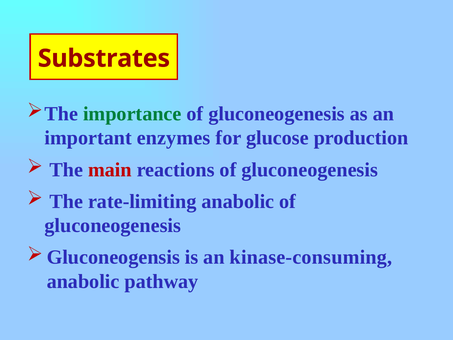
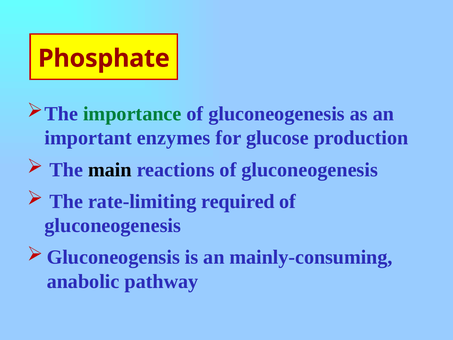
Substrates: Substrates -> Phosphate (104, 58)
main colour: red -> black (110, 170)
rate-limiting anabolic: anabolic -> required (238, 201)
kinase-consuming: kinase-consuming -> mainly-consuming (311, 257)
